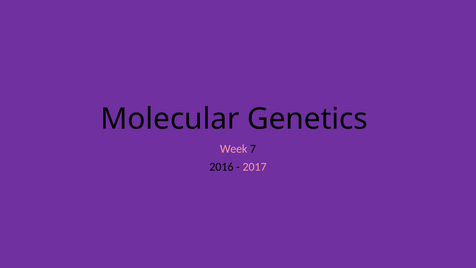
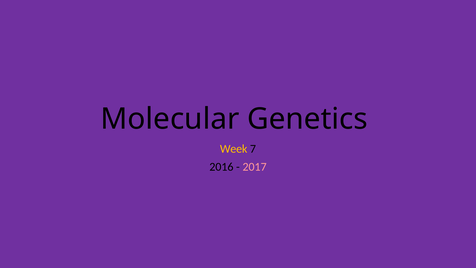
Week colour: pink -> yellow (234, 149)
